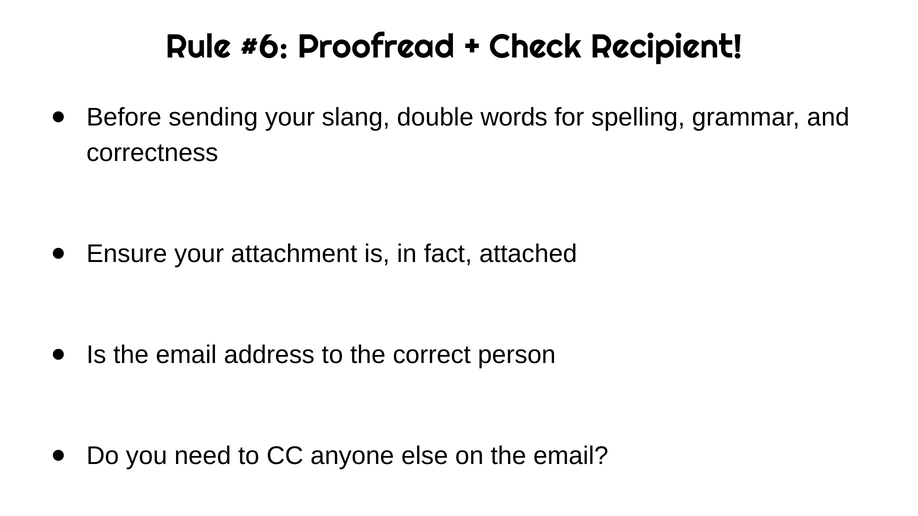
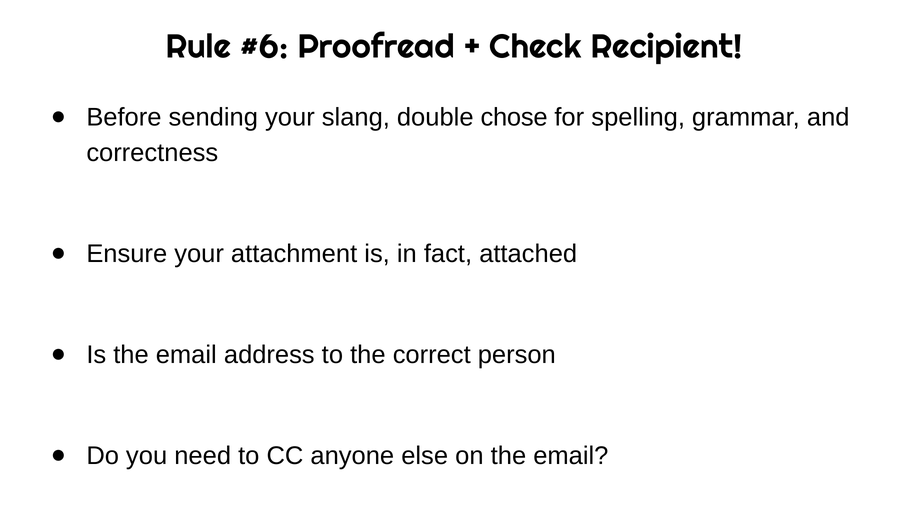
words: words -> chose (514, 118)
